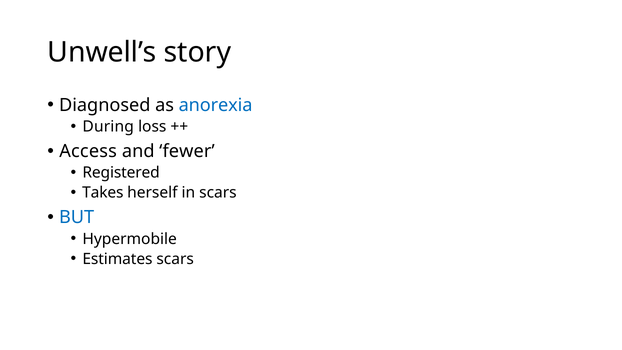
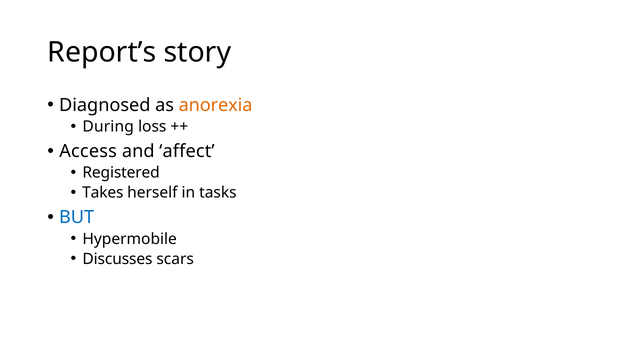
Unwell’s: Unwell’s -> Report’s (102, 52)
anorexia colour: blue -> orange (216, 105)
fewer: fewer -> affect (187, 151)
in scars: scars -> tasks (218, 193)
Estimates: Estimates -> Discusses (117, 259)
